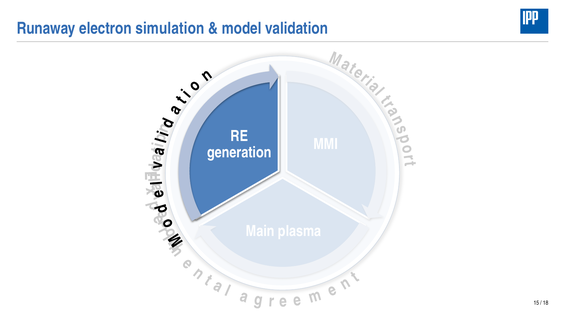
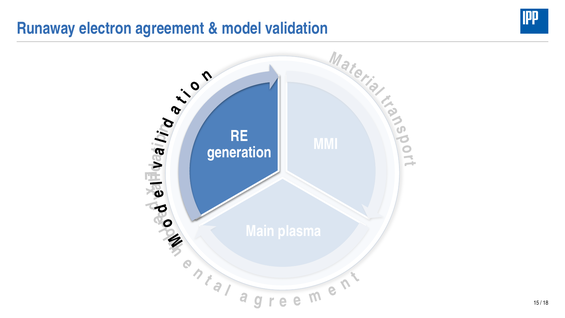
simulation: simulation -> agreement (170, 28)
